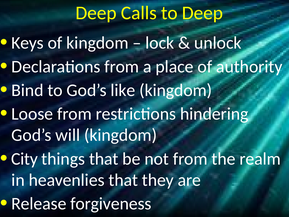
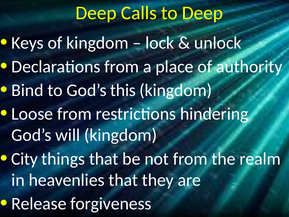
like: like -> this (123, 90)
